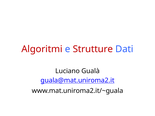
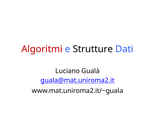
Strutture colour: red -> black (93, 49)
